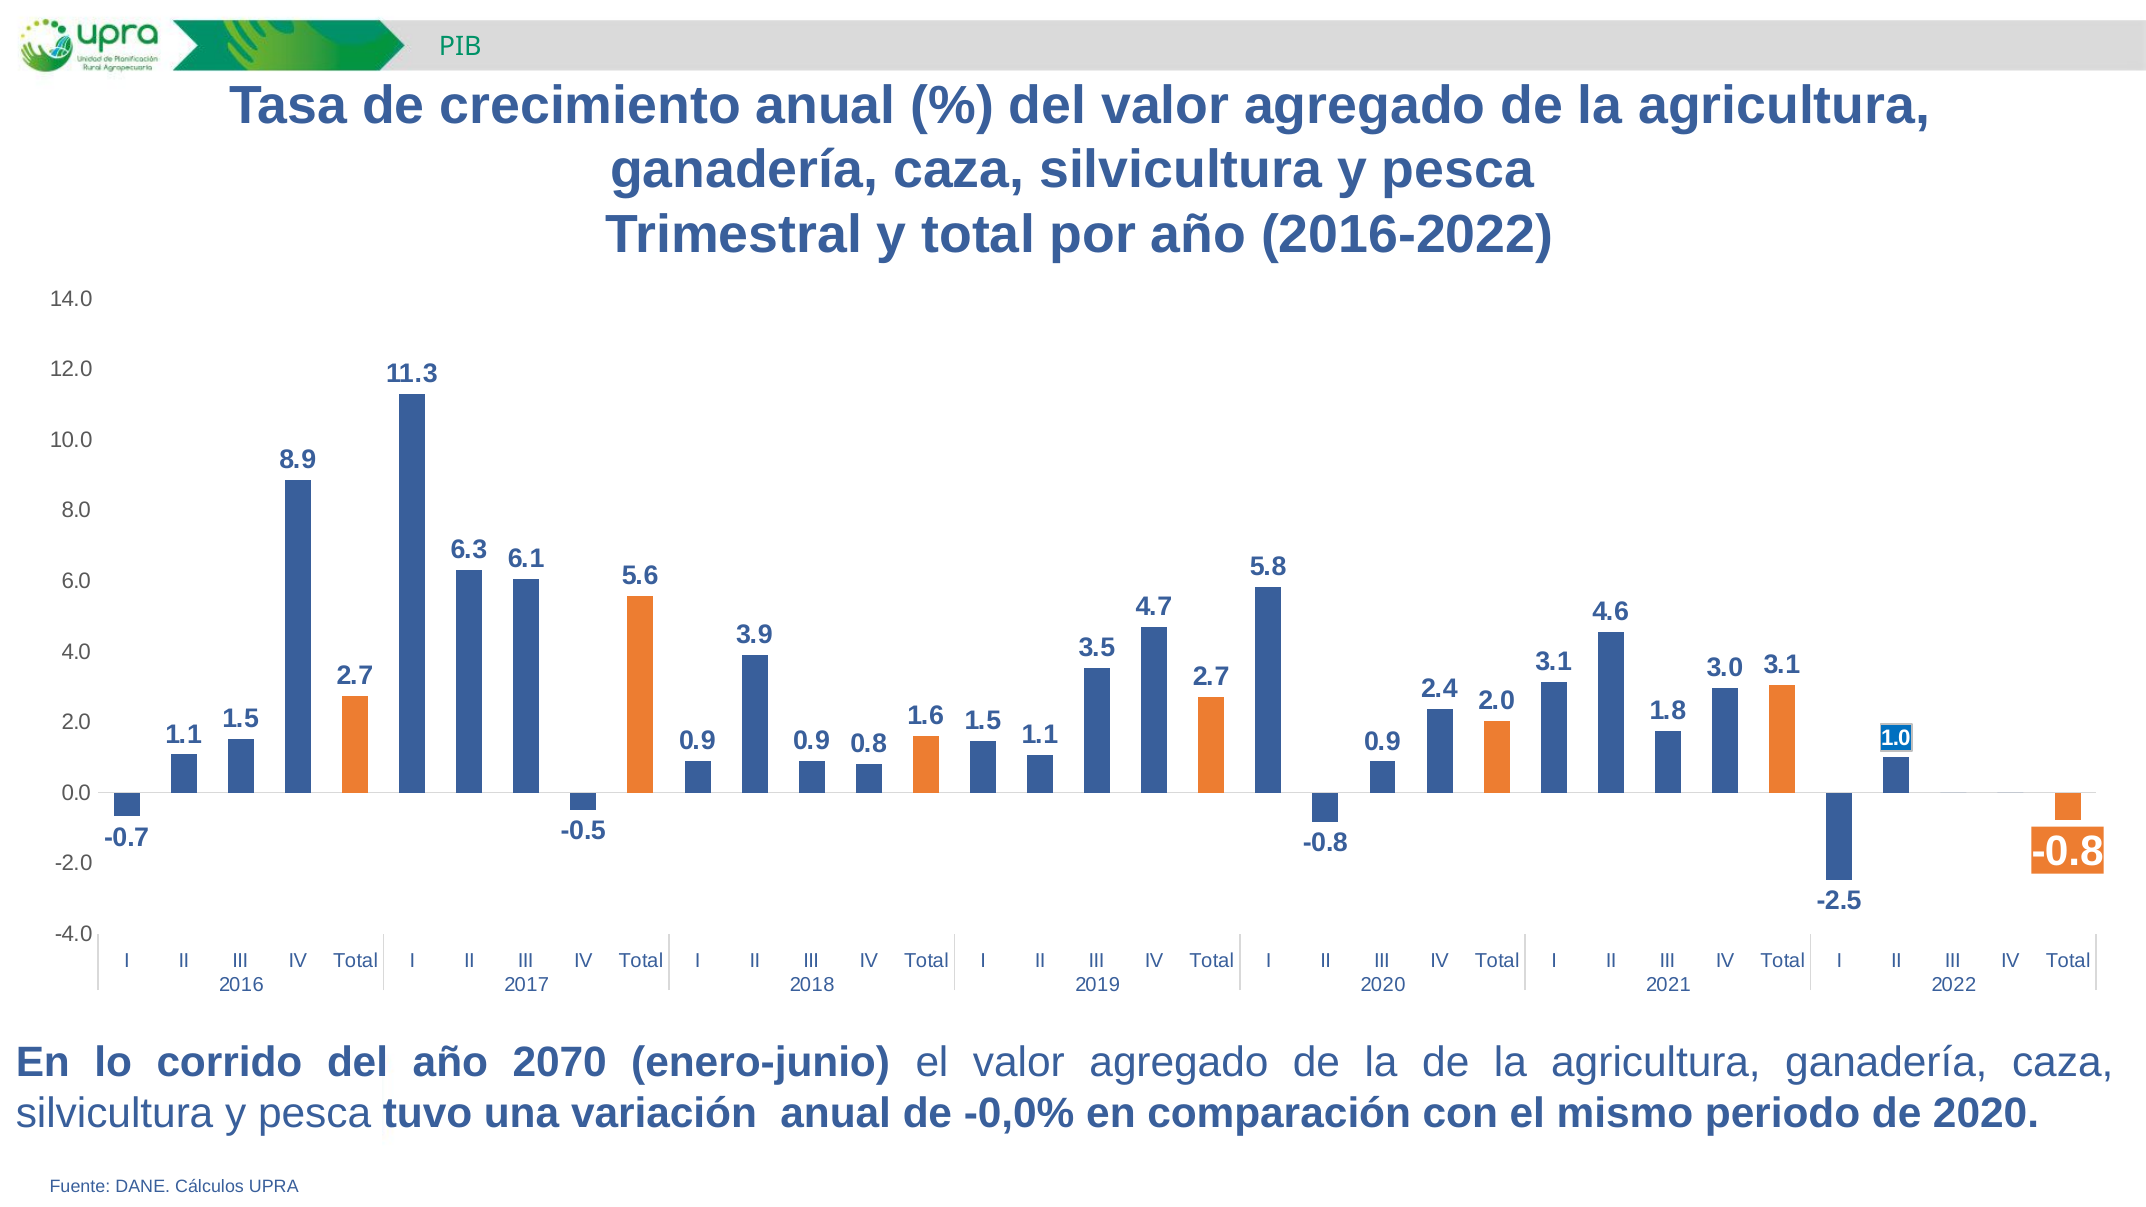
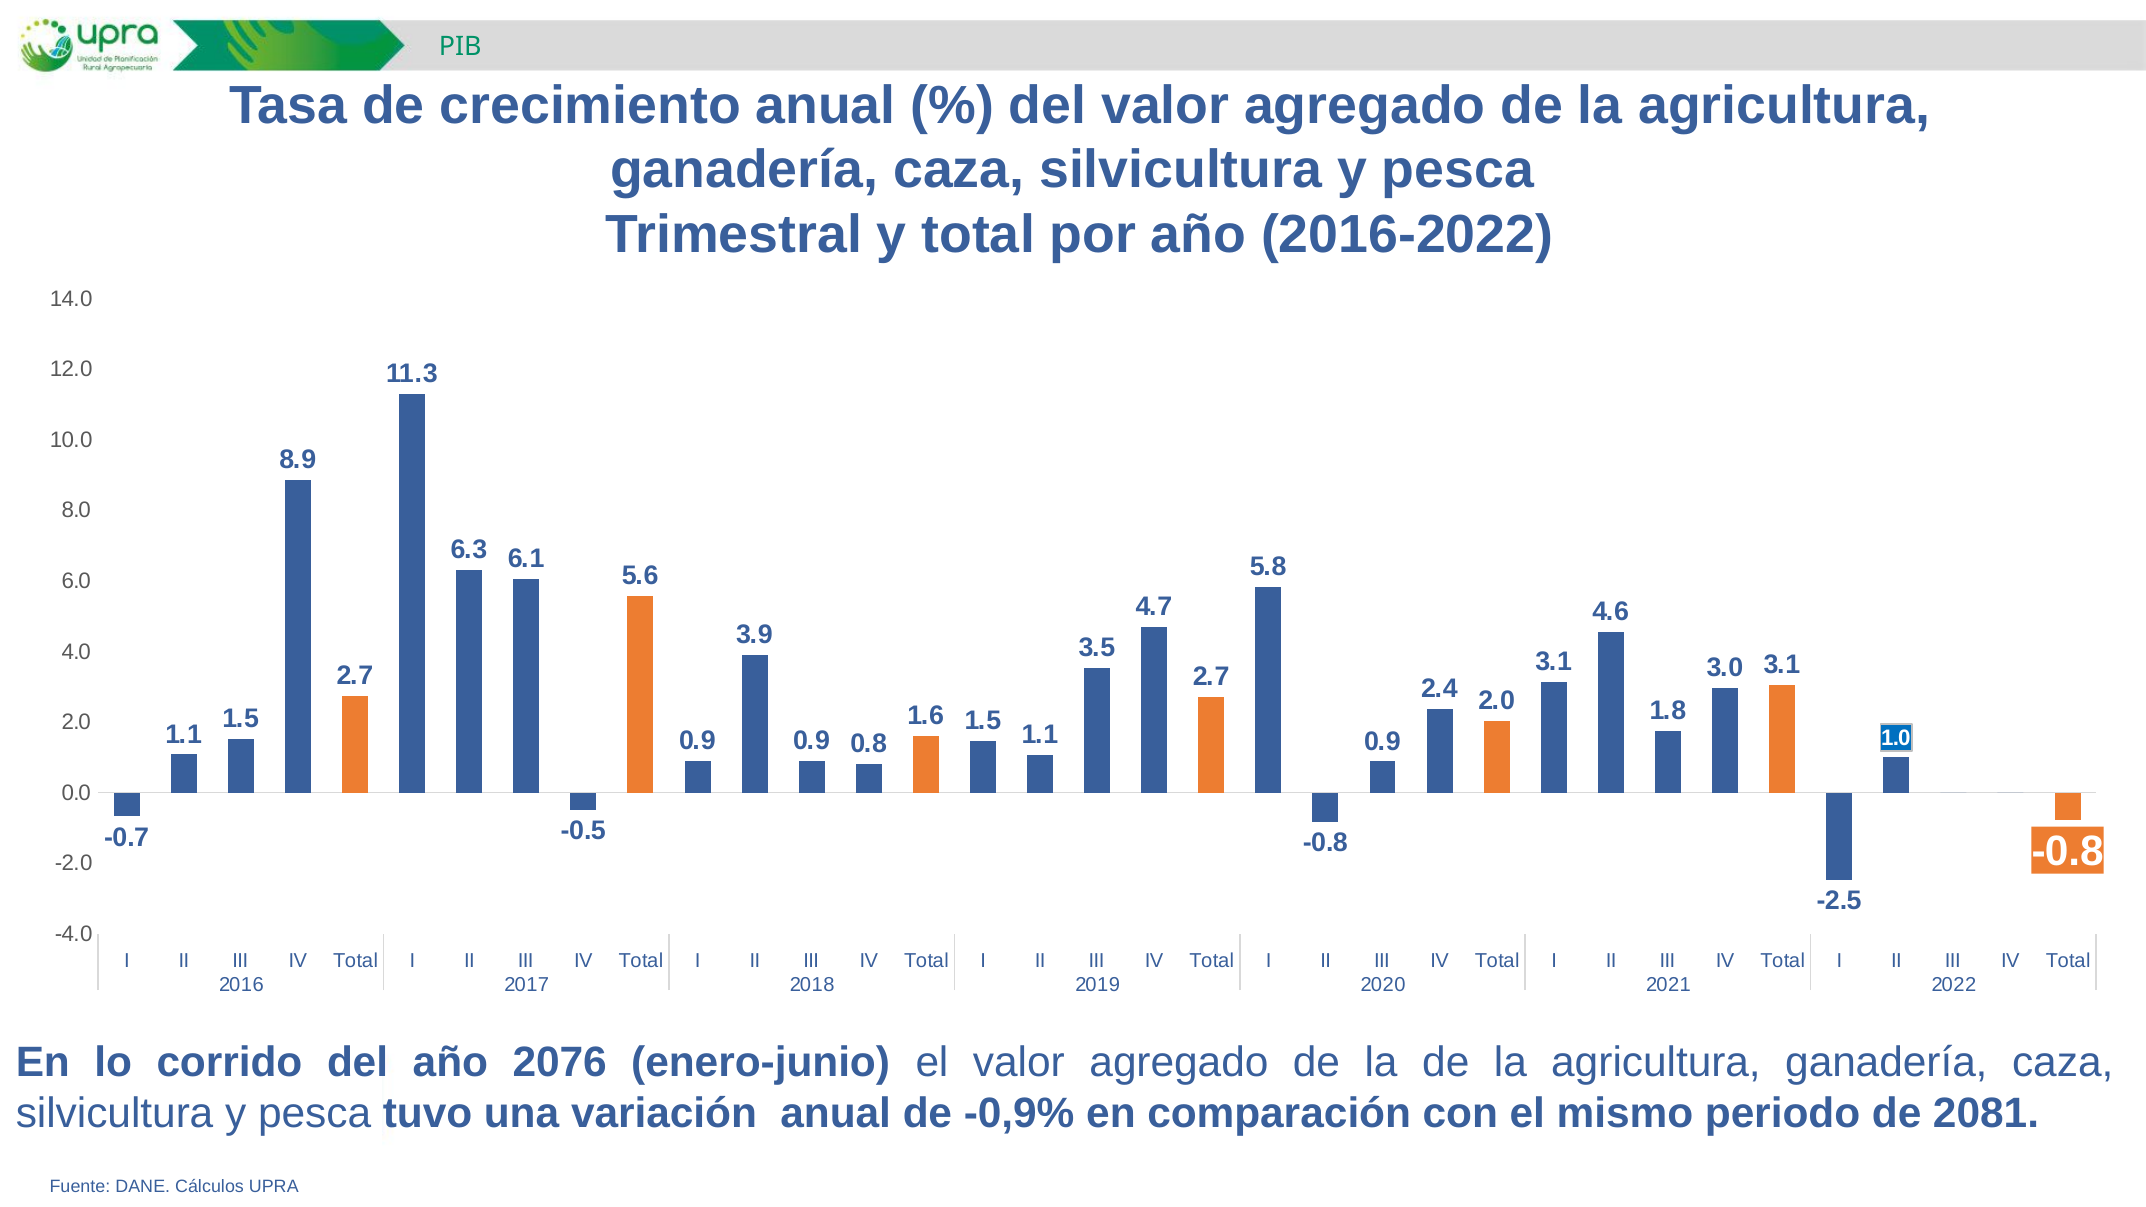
2070: 2070 -> 2076 (560, 1062)
-0,0%: -0,0% -> -0,9% (1019, 1113)
de 2020: 2020 -> 2081 (1986, 1113)
